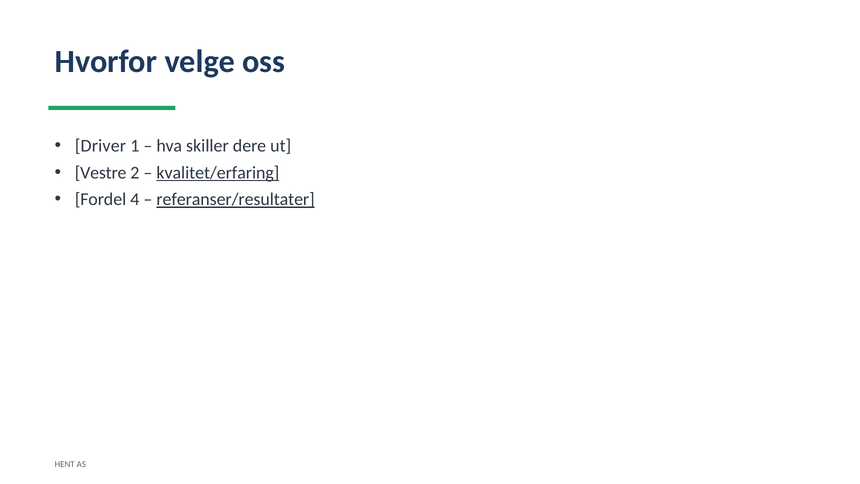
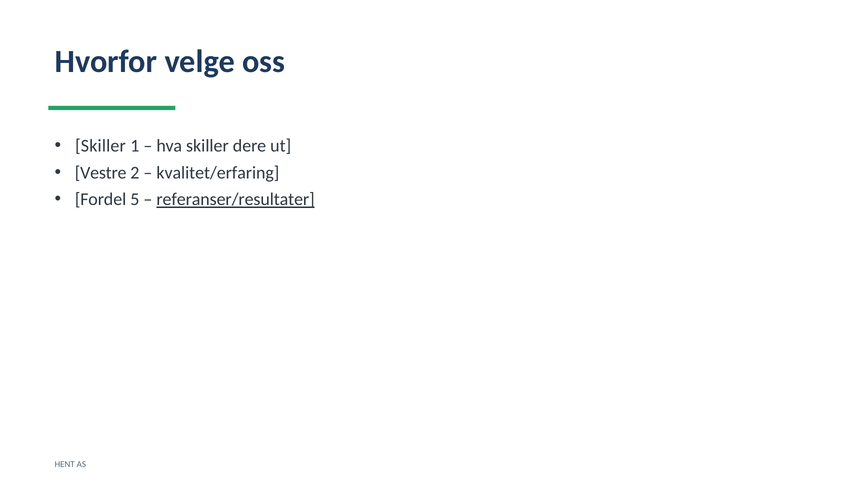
Driver: Driver -> Skiller (100, 146)
kvalitet/erfaring underline: present -> none (218, 173)
4: 4 -> 5 (135, 199)
